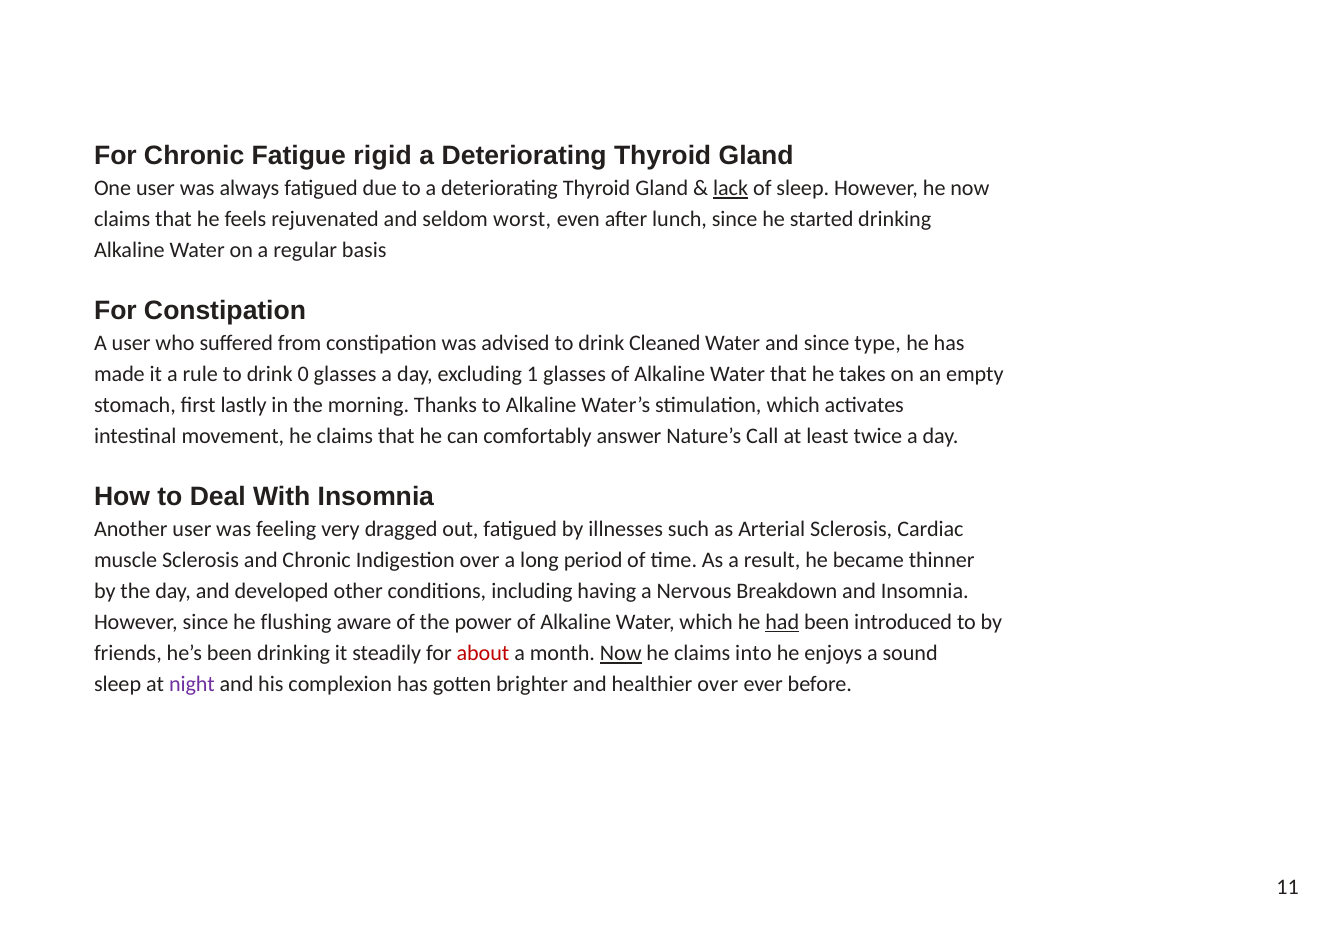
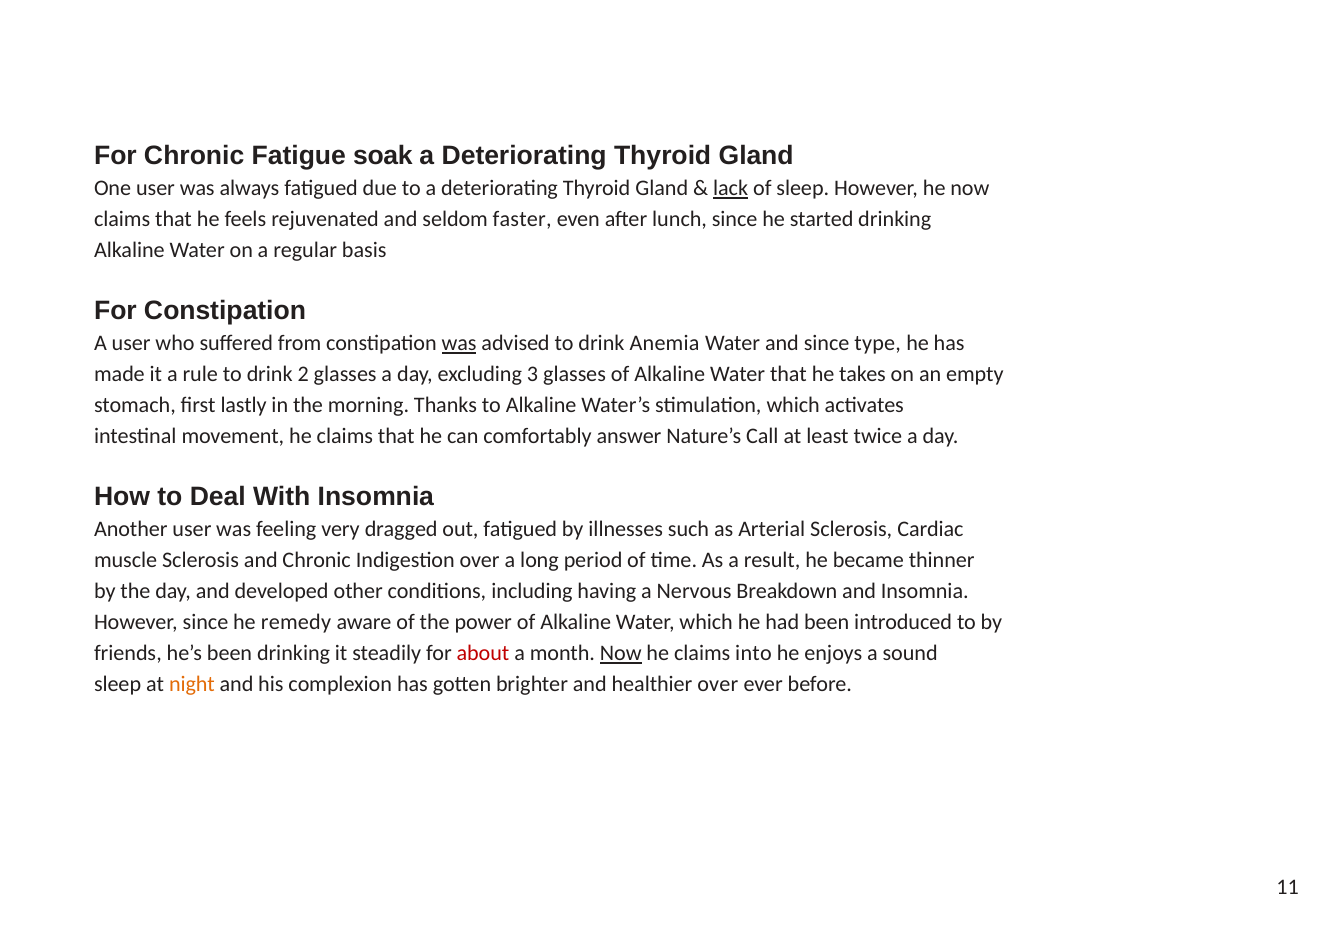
rigid: rigid -> soak (383, 156)
worst: worst -> faster (522, 219)
was underline: none -> present (459, 343)
Cleaned: Cleaned -> Anemia (665, 343)
0: 0 -> 2 (303, 374)
1: 1 -> 3 (533, 374)
flushing: flushing -> remedy (296, 622)
had underline: present -> none (782, 622)
night colour: purple -> orange (192, 684)
